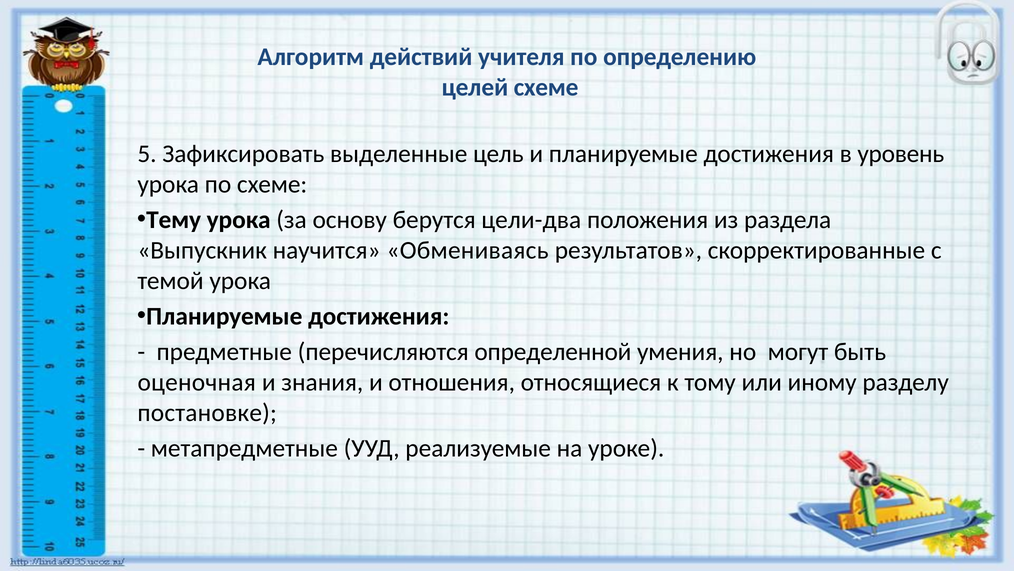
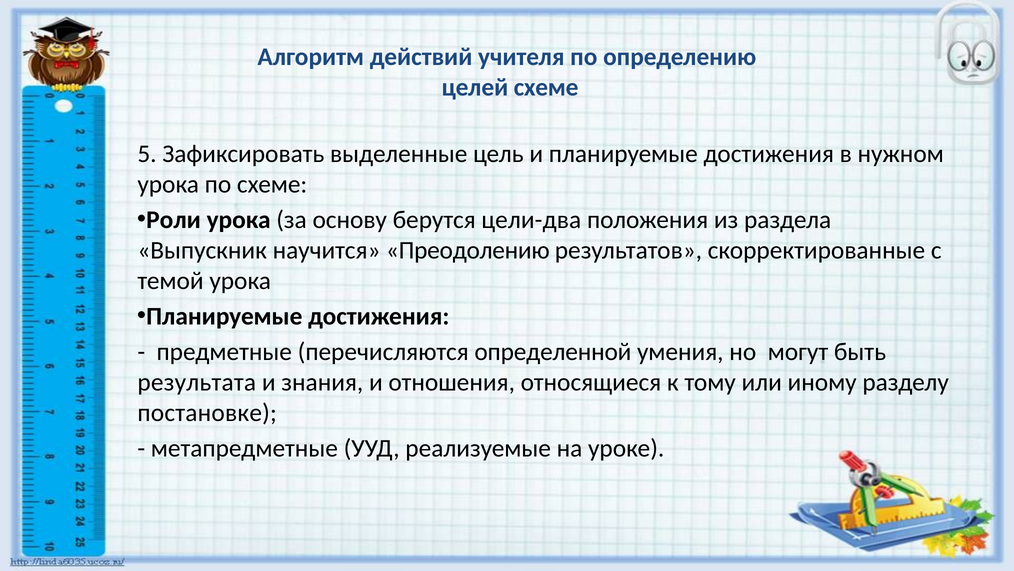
уровень: уровень -> нужном (901, 154)
Тему: Тему -> Роли (174, 220)
Обмениваясь: Обмениваясь -> Преодолению (468, 250)
оценочная: оценочная -> результата (197, 382)
